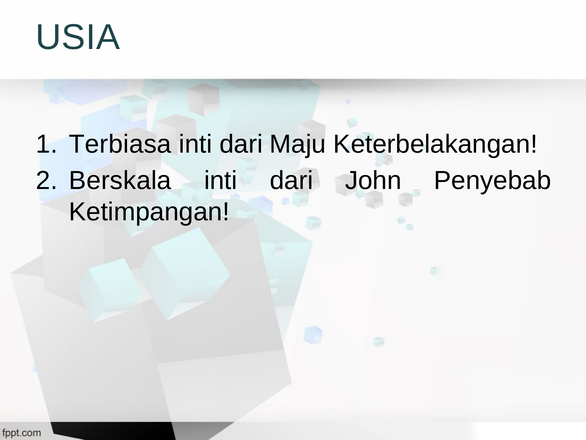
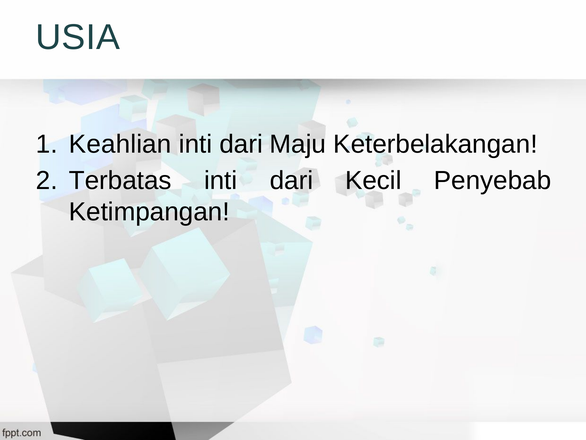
Terbiasa: Terbiasa -> Keahlian (120, 144)
Berskala: Berskala -> Terbatas (120, 180)
John: John -> Kecil (373, 180)
